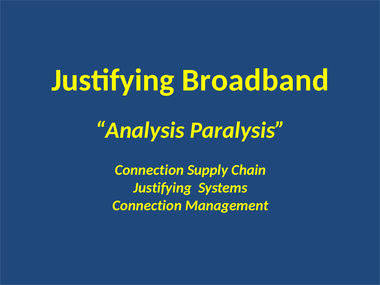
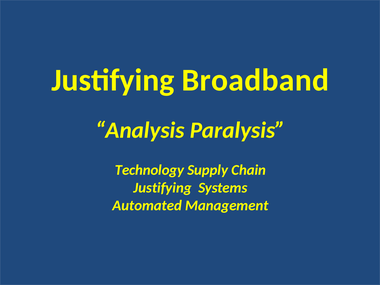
Connection: Connection -> Technology (149, 170)
Connection: Connection -> Automated (147, 206)
